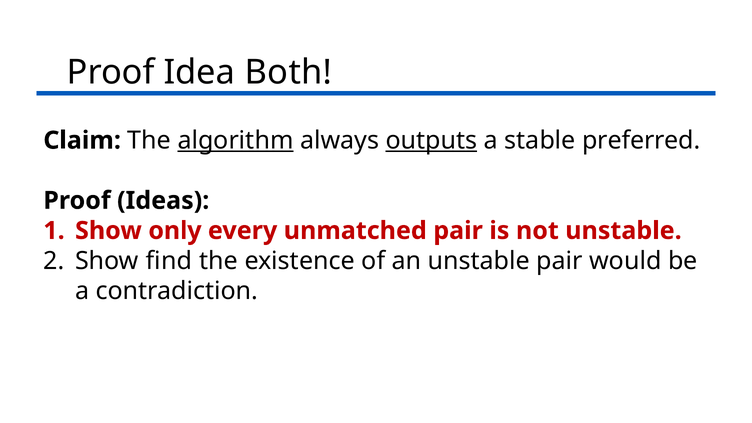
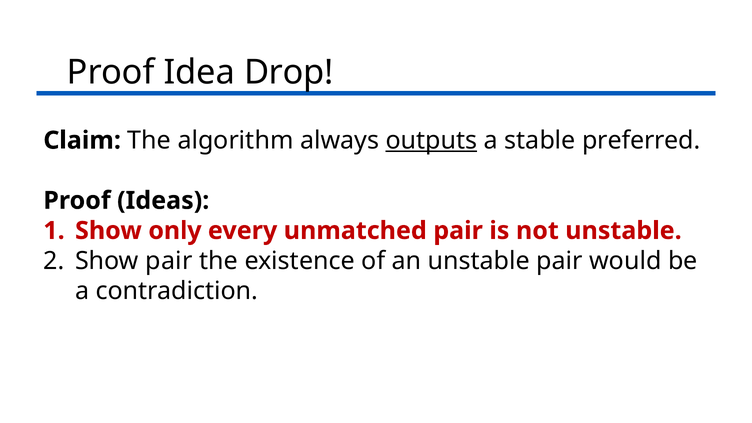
Both: Both -> Drop (289, 73)
algorithm underline: present -> none (235, 140)
Show find: find -> pair (169, 261)
